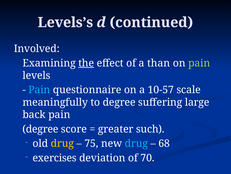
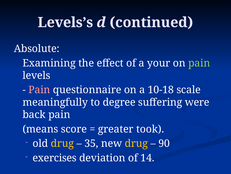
Involved: Involved -> Absolute (37, 48)
the underline: present -> none (86, 63)
than: than -> your (159, 63)
Pain colour: light blue -> pink (39, 90)
10-57: 10-57 -> 10-18 (161, 90)
large: large -> were (197, 102)
degree: degree -> means (40, 129)
such: such -> took (150, 129)
75: 75 -> 35 (91, 143)
drug colour: light blue -> yellow (136, 143)
68: 68 -> 90 (164, 143)
70: 70 -> 14 (148, 157)
